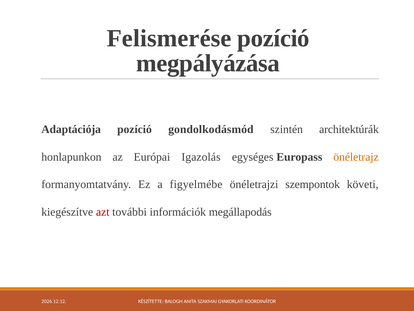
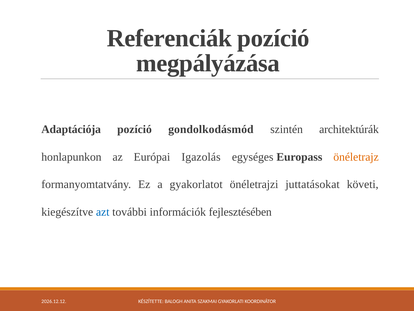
Felismerése: Felismerése -> Referenciák (169, 38)
figyelmébe: figyelmébe -> gyakorlatot (196, 184)
szempontok: szempontok -> juttatásokat (313, 184)
azt colour: red -> blue (103, 212)
megállapodás: megállapodás -> fejlesztésében (240, 212)
